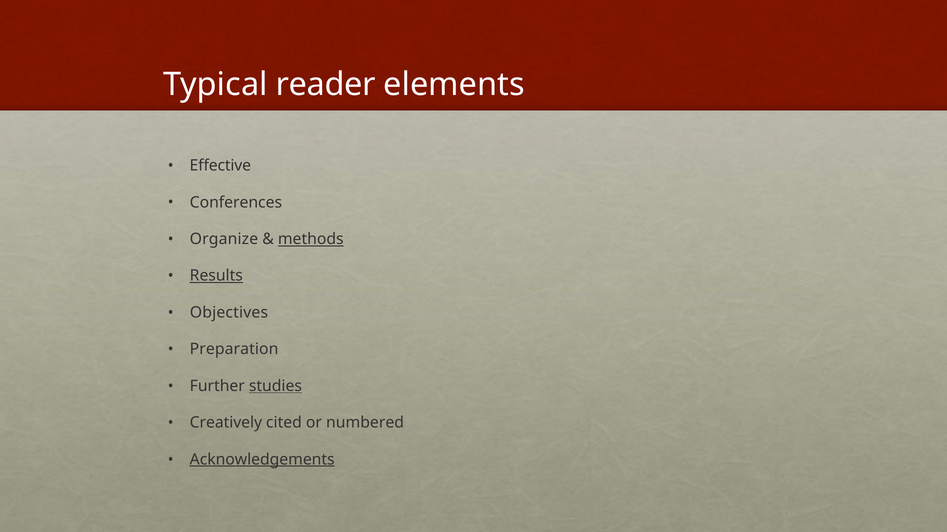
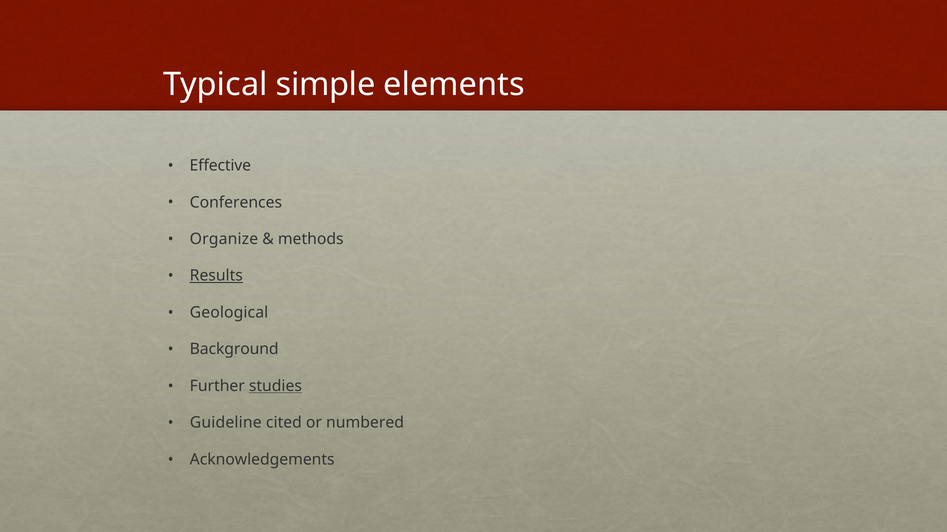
reader: reader -> simple (326, 85)
methods underline: present -> none (311, 239)
Objectives: Objectives -> Geological (229, 313)
Preparation: Preparation -> Background (234, 350)
Creatively: Creatively -> Guideline (226, 423)
Acknowledgements underline: present -> none (262, 460)
